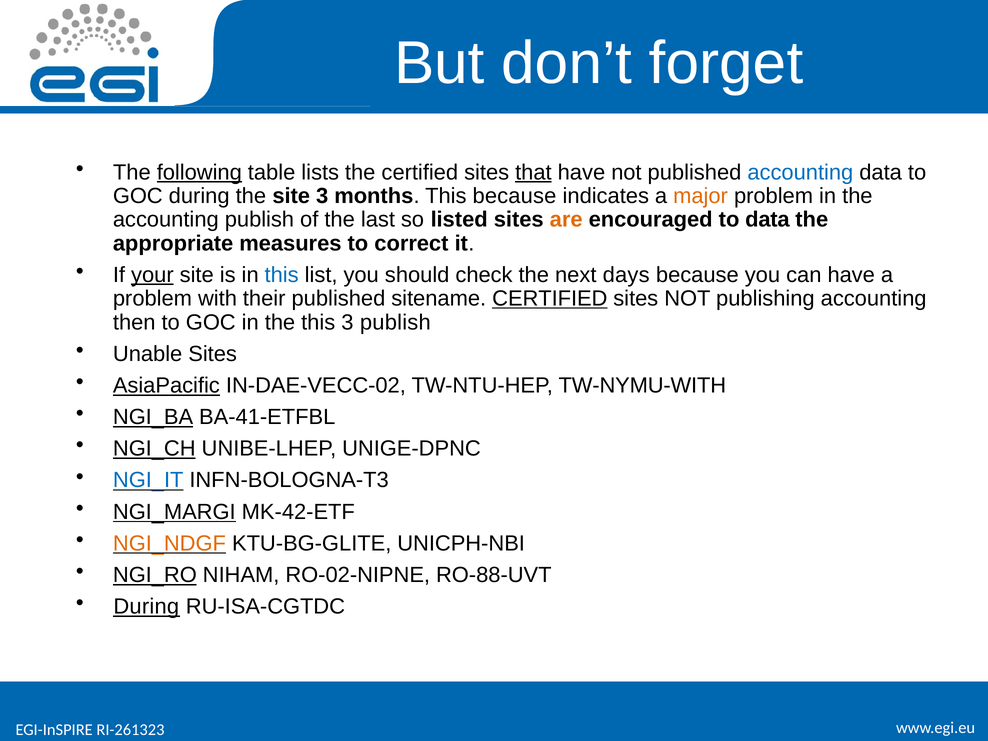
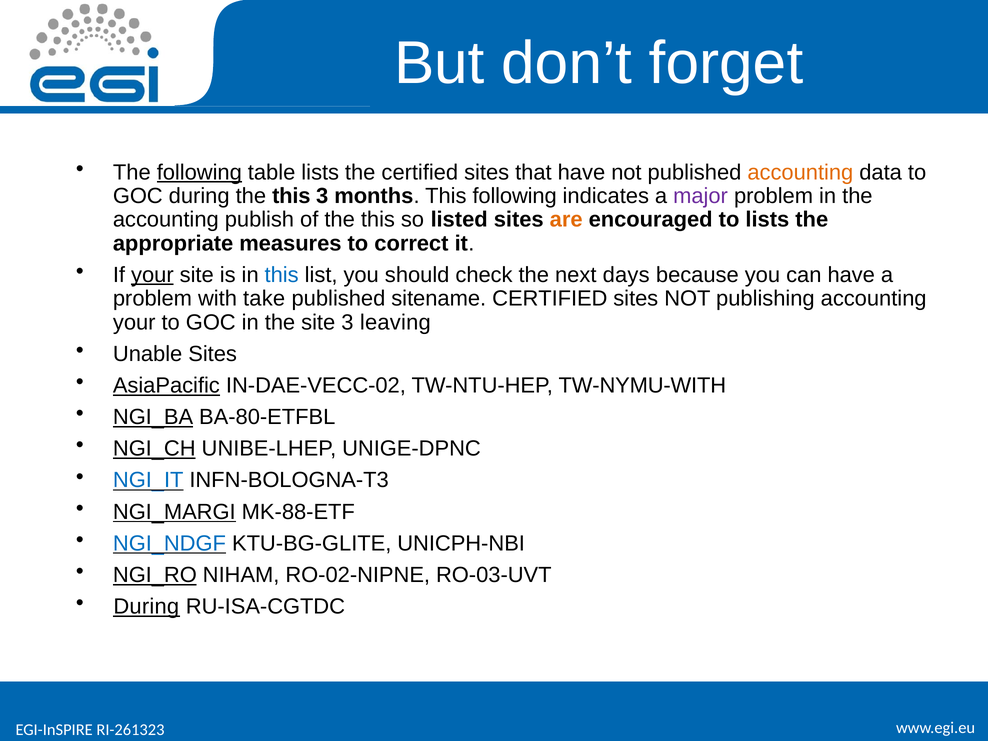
that underline: present -> none (533, 172)
accounting colour: blue -> orange (800, 172)
during the site: site -> this (291, 196)
This because: because -> following (515, 196)
major colour: orange -> purple (701, 196)
of the last: last -> this (378, 220)
to data: data -> lists (767, 220)
their: their -> take (264, 299)
CERTIFIED underline: present -> none (550, 299)
then: then -> your (134, 322)
the this: this -> site (318, 322)
3 publish: publish -> leaving (395, 322)
BA-41-ETFBL: BA-41-ETFBL -> BA-80-ETFBL (267, 417)
MK-42-ETF: MK-42-ETF -> MK-88-ETF (298, 512)
NGI_NDGF colour: orange -> blue (169, 543)
RO-88-UVT: RO-88-UVT -> RO-03-UVT (494, 575)
